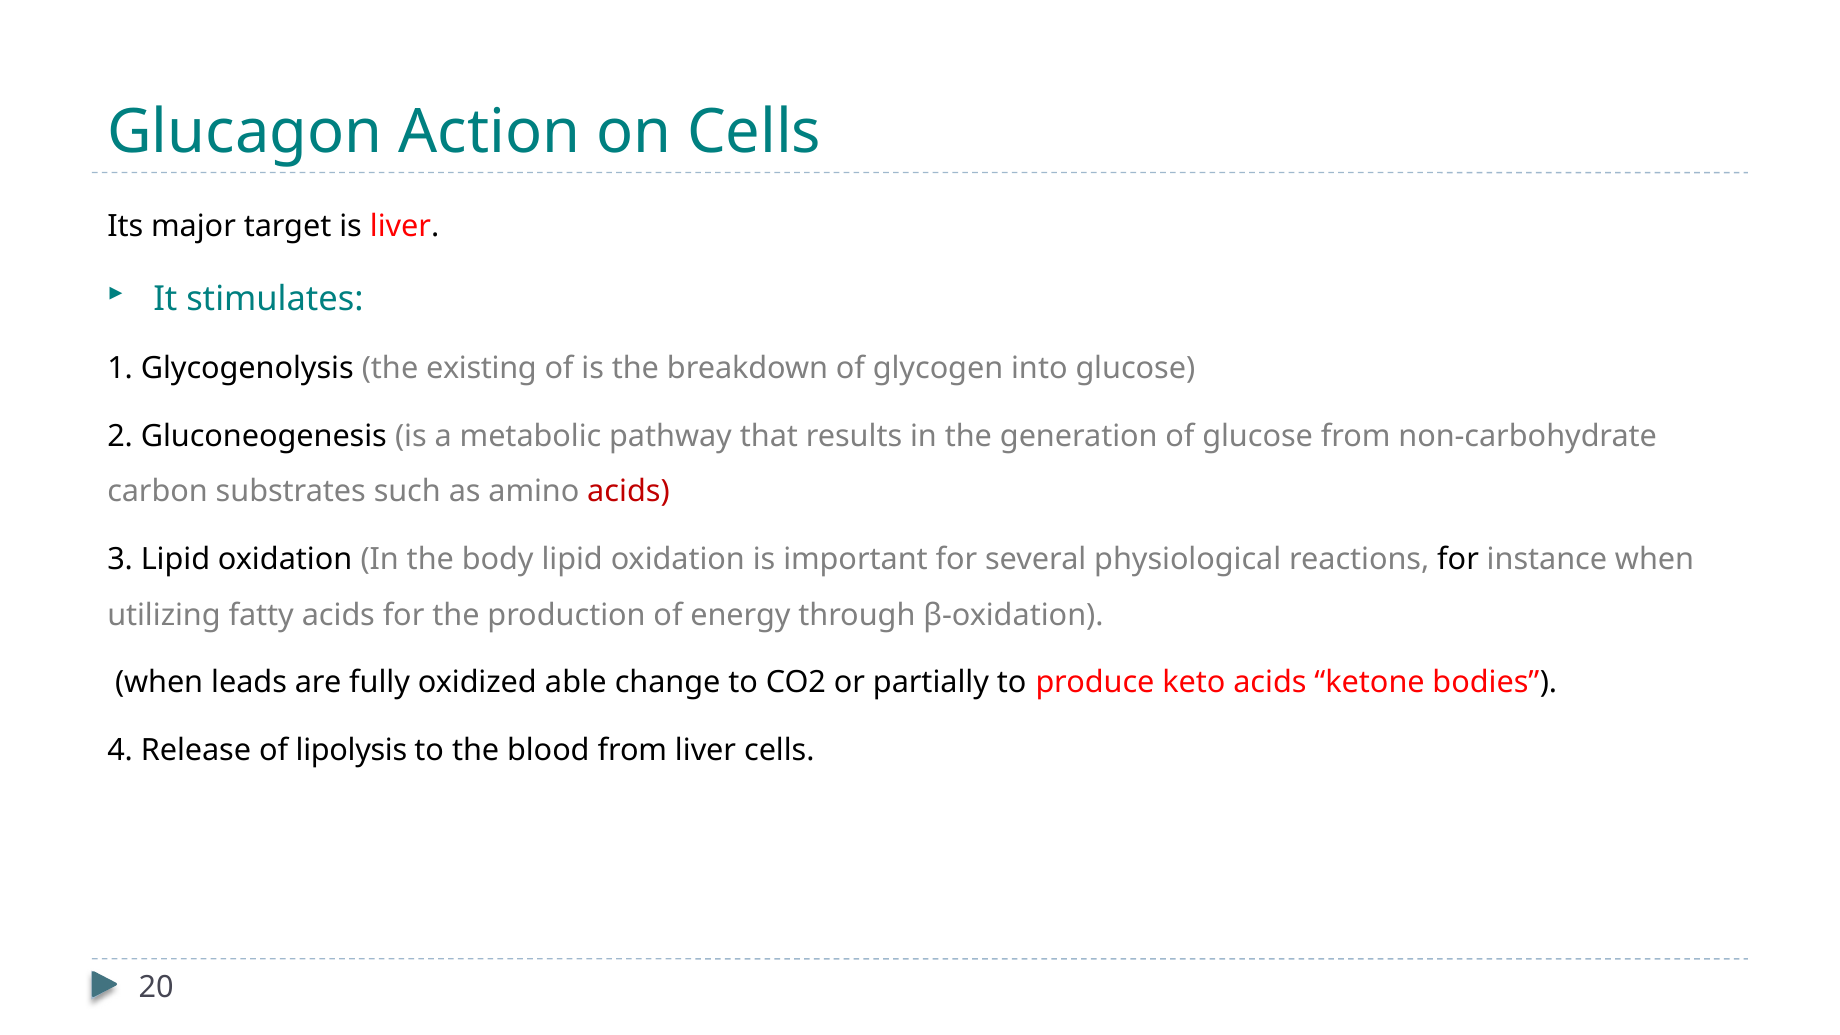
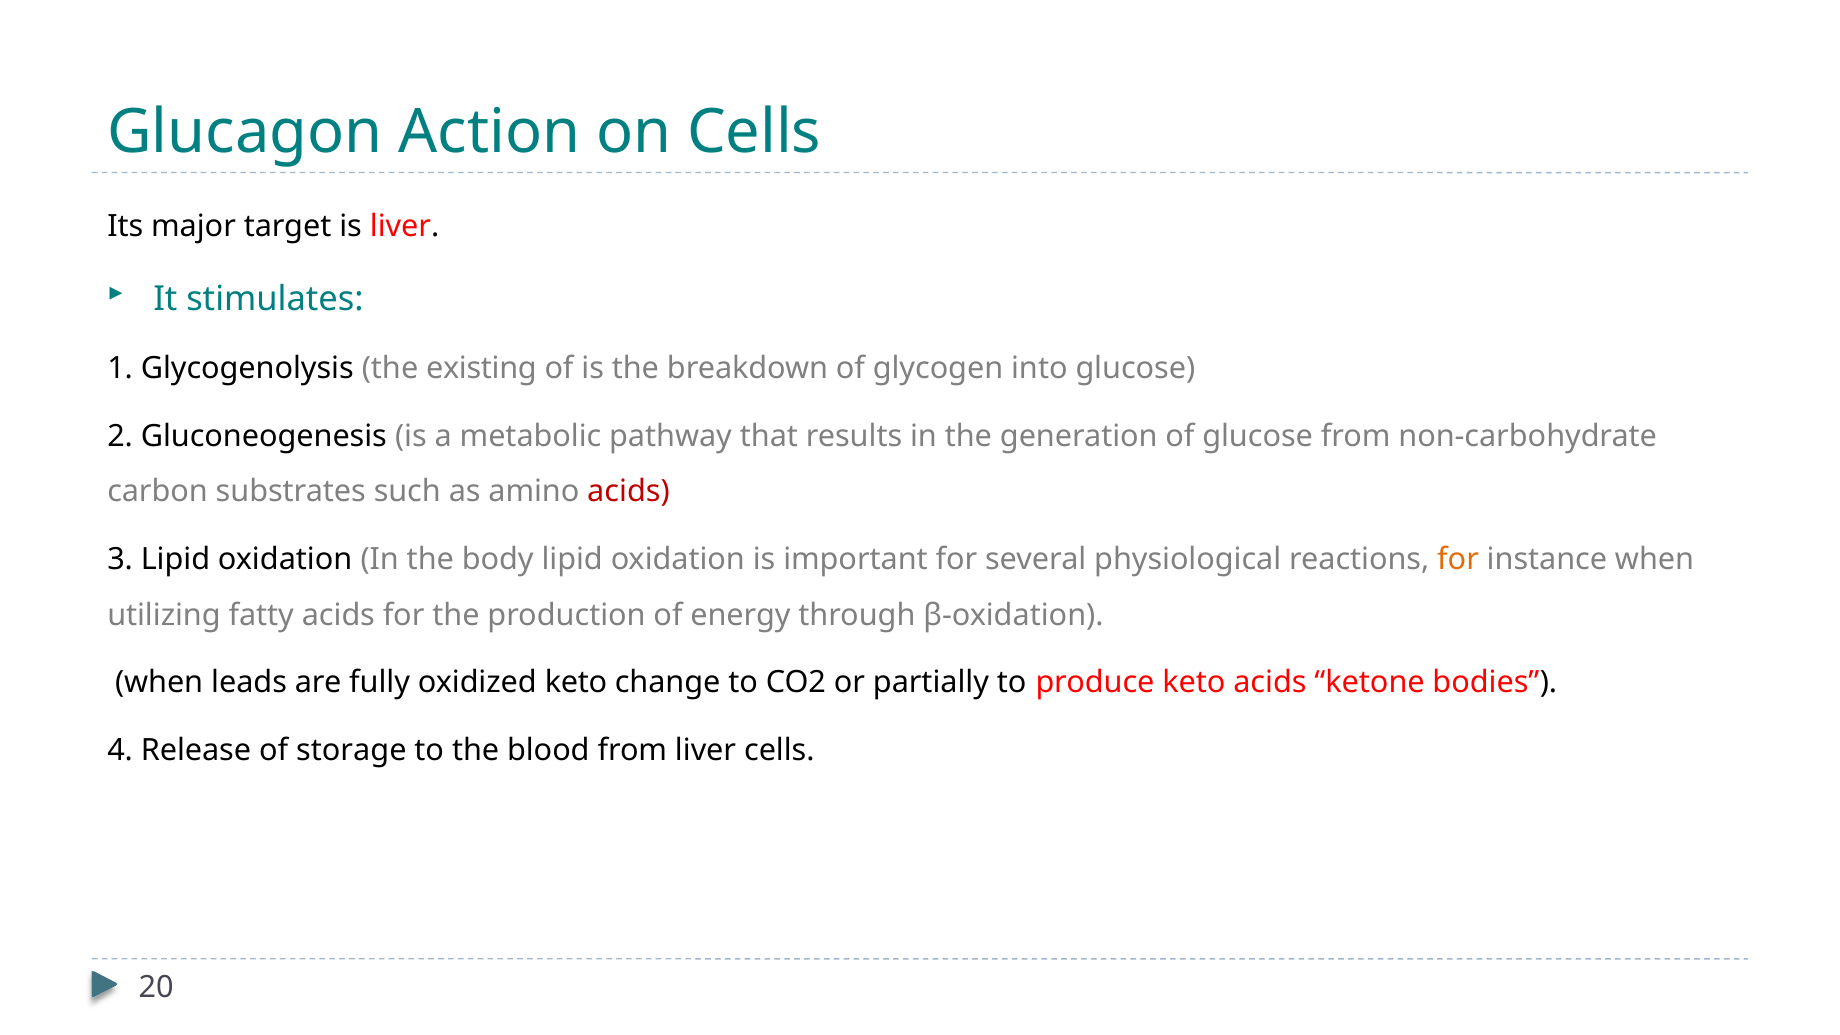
for colour: black -> orange (1458, 560)
oxidized able: able -> keto (576, 683)
lipolysis: lipolysis -> storage (351, 751)
